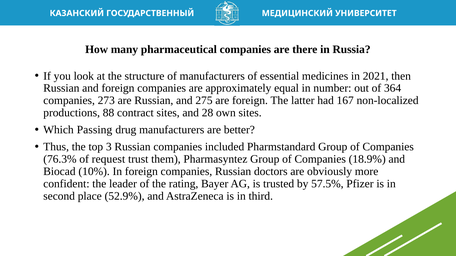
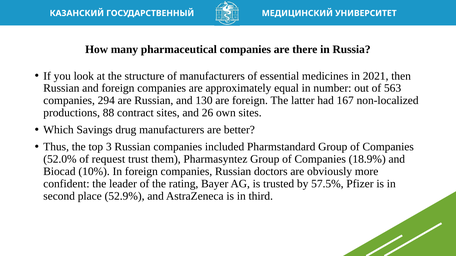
364: 364 -> 563 (393, 88)
273: 273 -> 294 (106, 101)
275: 275 -> 130 (204, 101)
28: 28 -> 26 (208, 113)
Passing: Passing -> Savings (95, 130)
76.3%: 76.3% -> 52.0% (60, 159)
